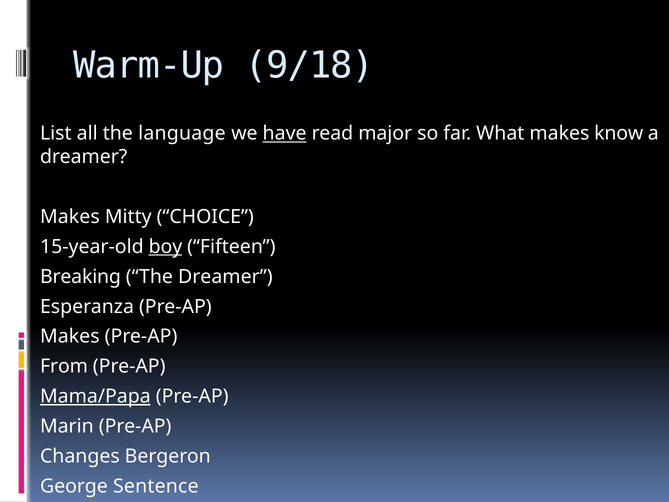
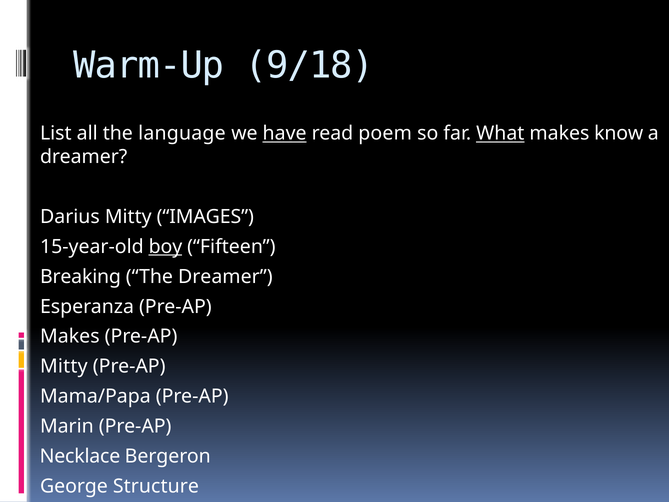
major: major -> poem (385, 133)
What underline: none -> present (500, 133)
Makes: Makes -> Darius (70, 217)
CHOICE: CHOICE -> IMAGES (205, 217)
From: From -> Mitty (64, 366)
Mama/Papa underline: present -> none (95, 396)
Changes: Changes -> Necklace (80, 456)
Sentence: Sentence -> Structure (156, 486)
